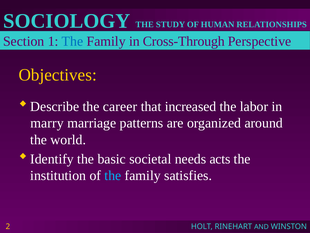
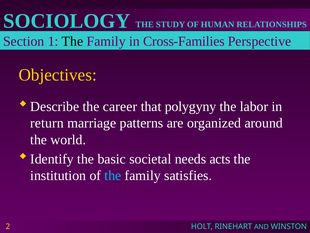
The colour: blue -> black (72, 41)
Cross-Through: Cross-Through -> Cross-Families (184, 41)
increased: increased -> polygyny (191, 106)
marry: marry -> return (47, 123)
